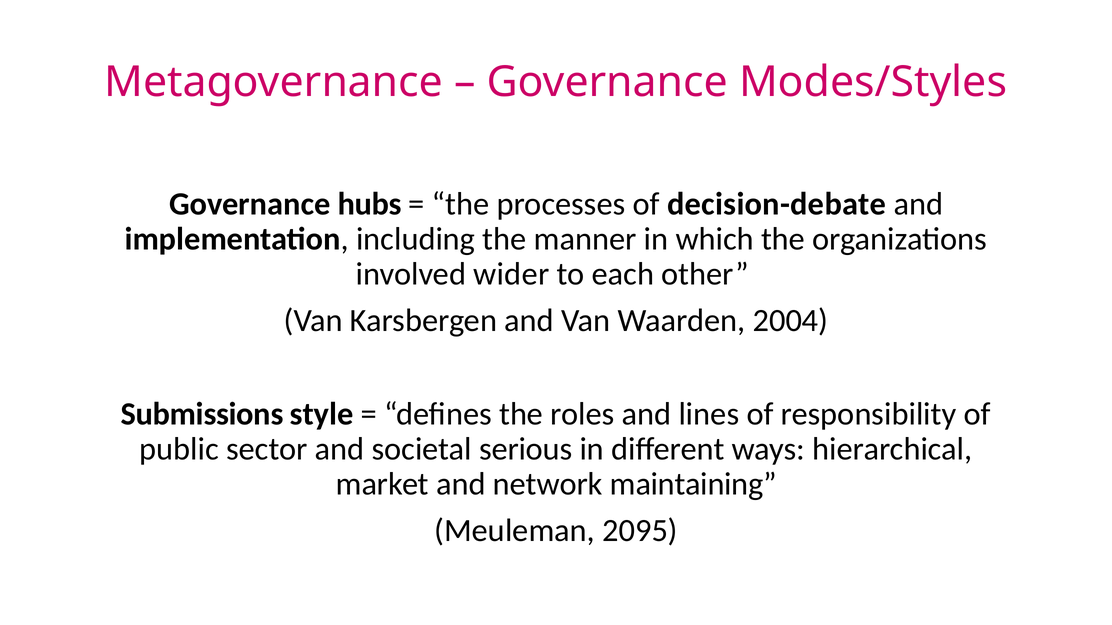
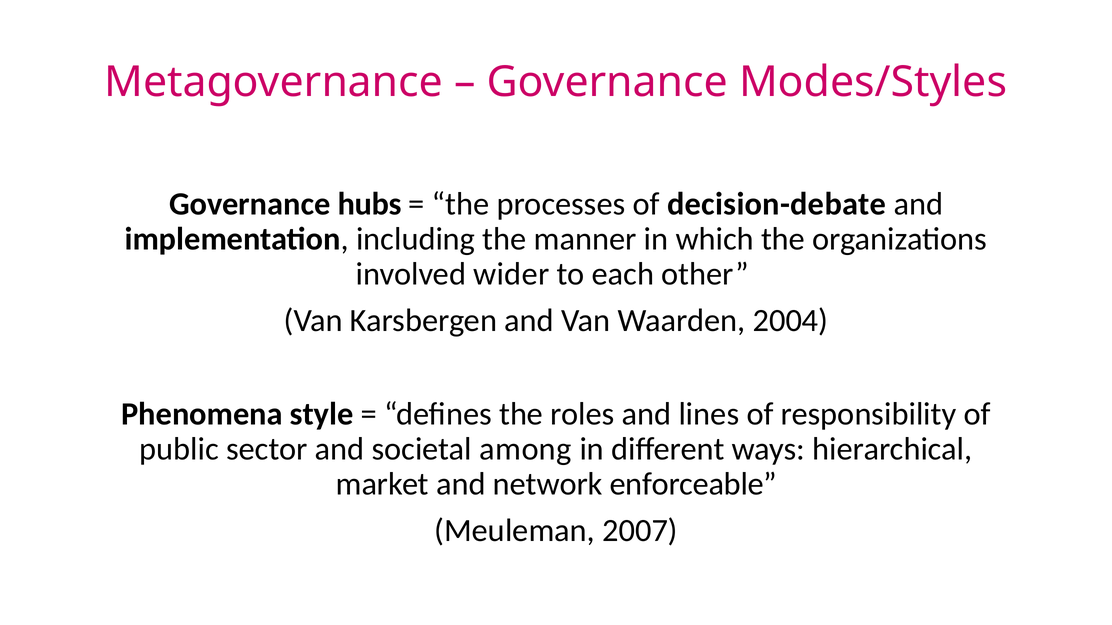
Submissions: Submissions -> Phenomena (202, 414)
serious: serious -> among (526, 449)
maintaining: maintaining -> enforceable (693, 484)
2095: 2095 -> 2007 (640, 531)
